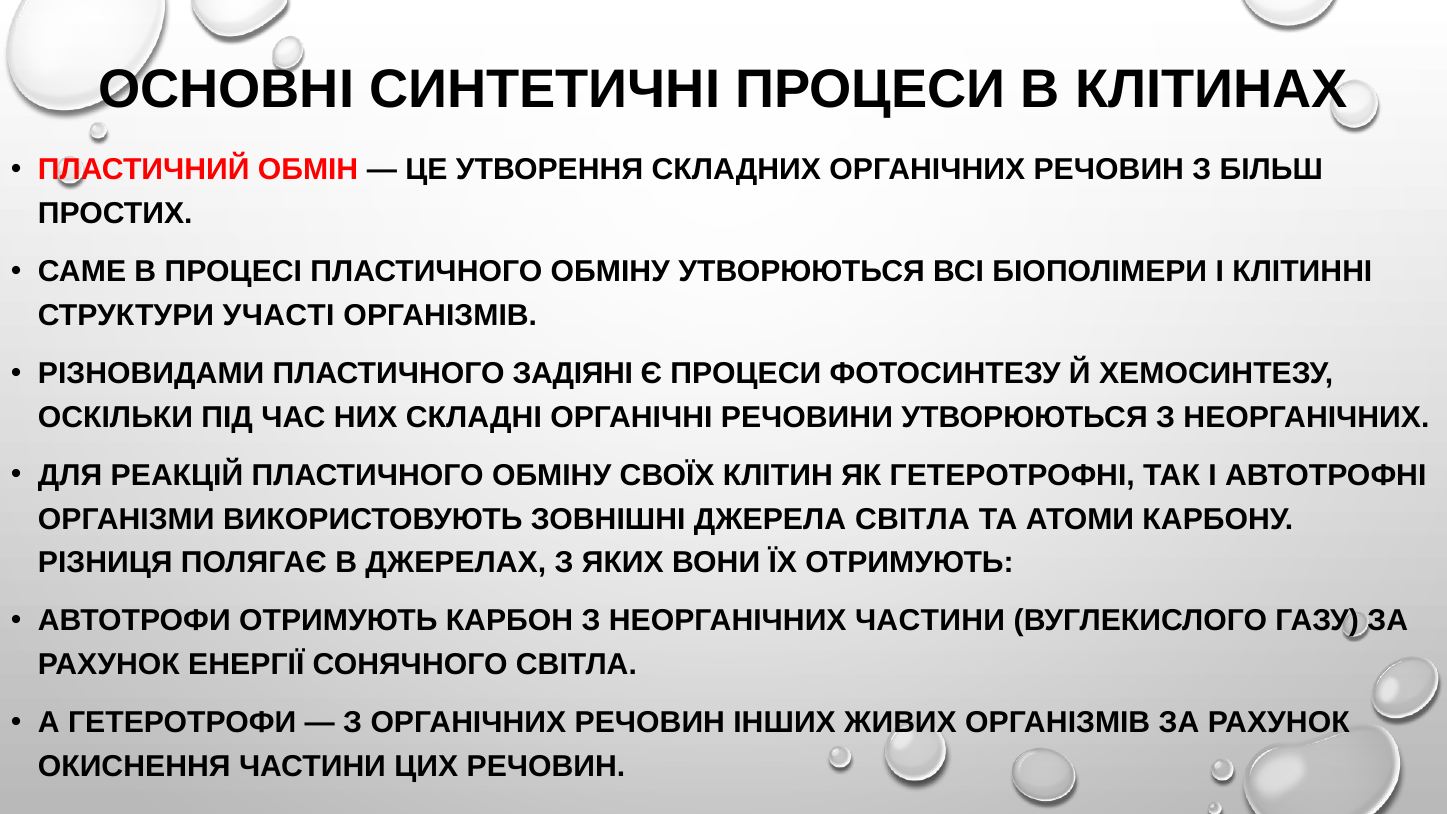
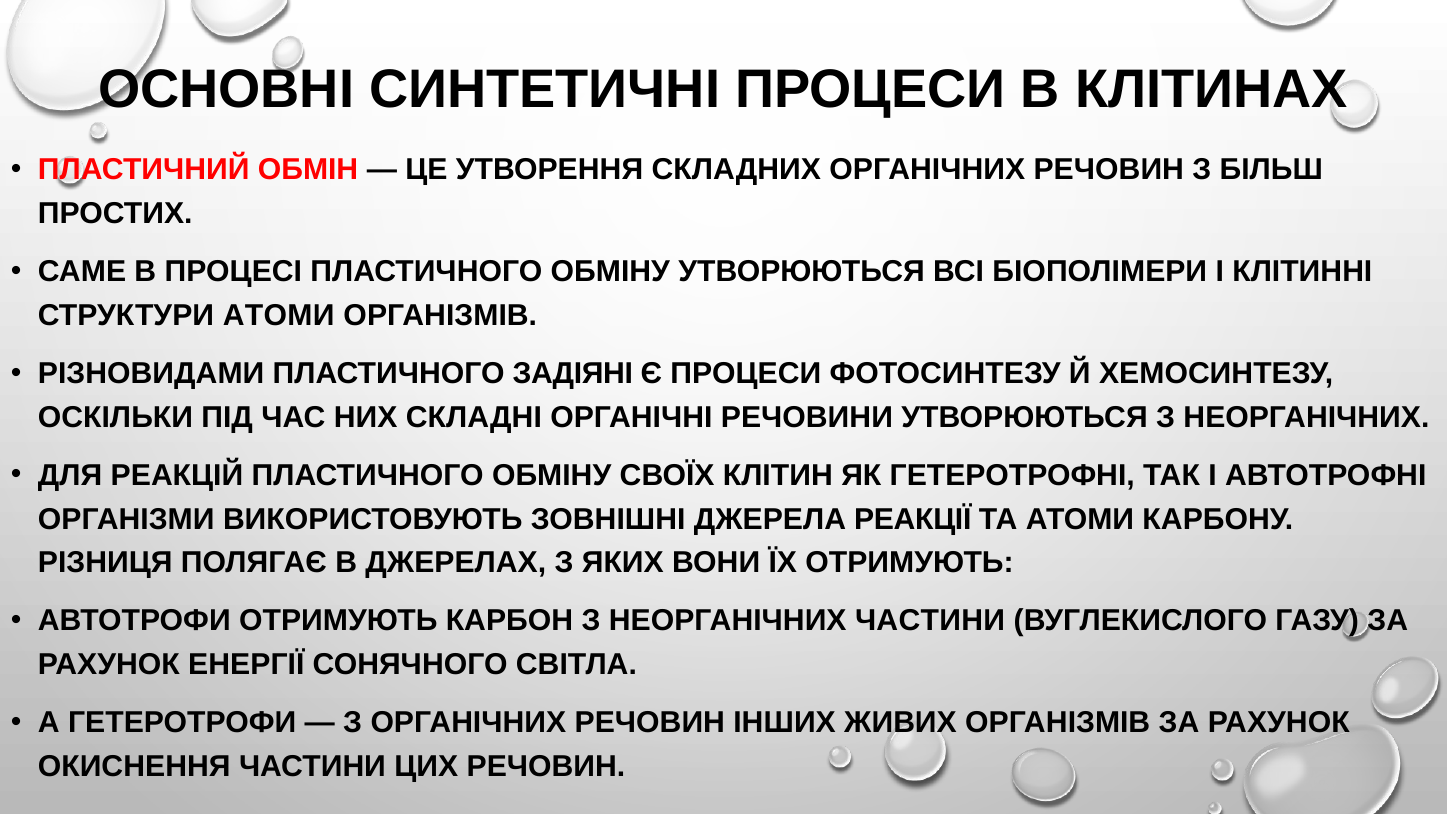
СТРУКТУРИ УЧАСТІ: УЧАСТІ -> АТОМИ (279, 315)
ДЖЕРЕЛА СВІТЛА: СВІТЛА -> РЕАКЦІЇ (913, 519)
